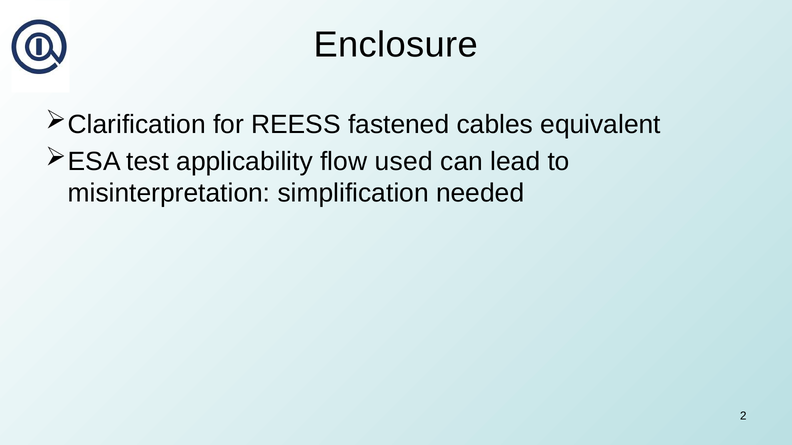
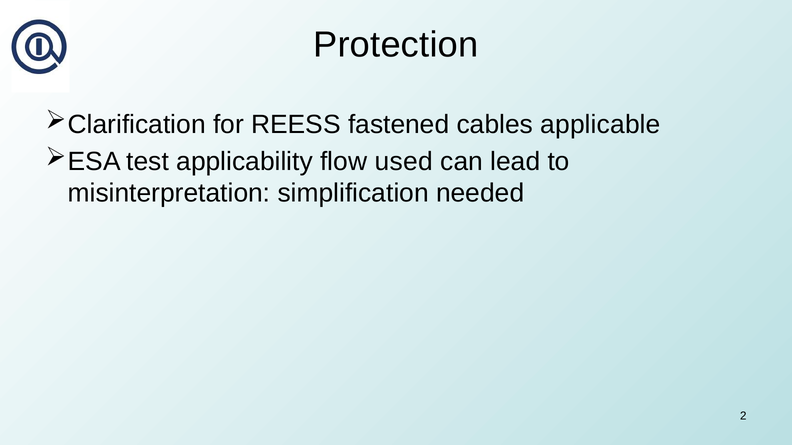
Enclosure: Enclosure -> Protection (396, 45)
equivalent: equivalent -> applicable (600, 125)
